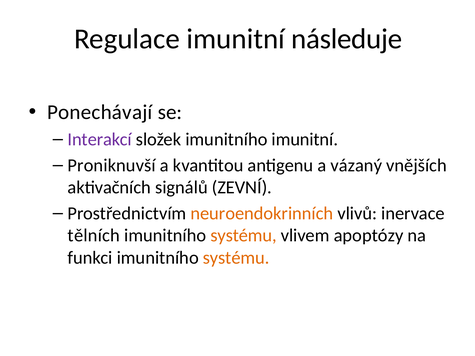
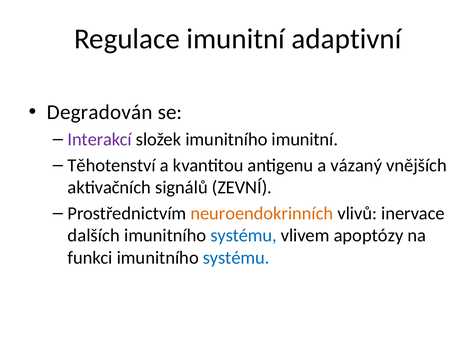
následuje: následuje -> adaptivní (347, 39)
Ponechávají: Ponechávají -> Degradován (100, 112)
Proniknuvší: Proniknuvší -> Těhotenství (112, 165)
tělních: tělních -> dalších (94, 236)
systému colour: orange -> blue (244, 236)
systému colour: orange -> blue (236, 258)
